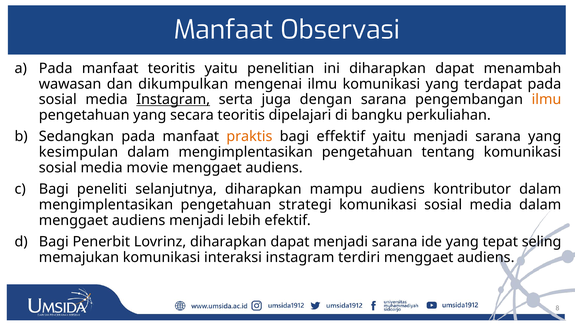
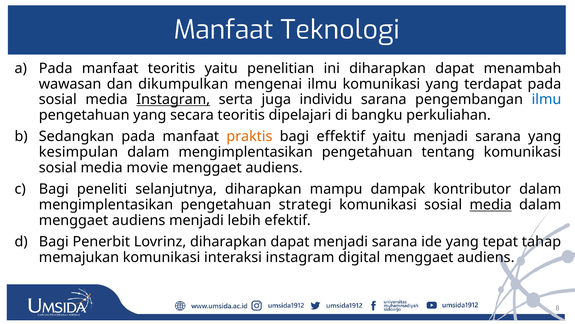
Observasi: Observasi -> Teknologi (340, 30)
dengan: dengan -> individu (326, 99)
ilmu colour: orange -> blue (546, 99)
mampu audiens: audiens -> dampak (398, 189)
media underline: none -> present (491, 204)
seling: seling -> tahap (541, 241)
terdiri: terdiri -> digital (359, 257)
